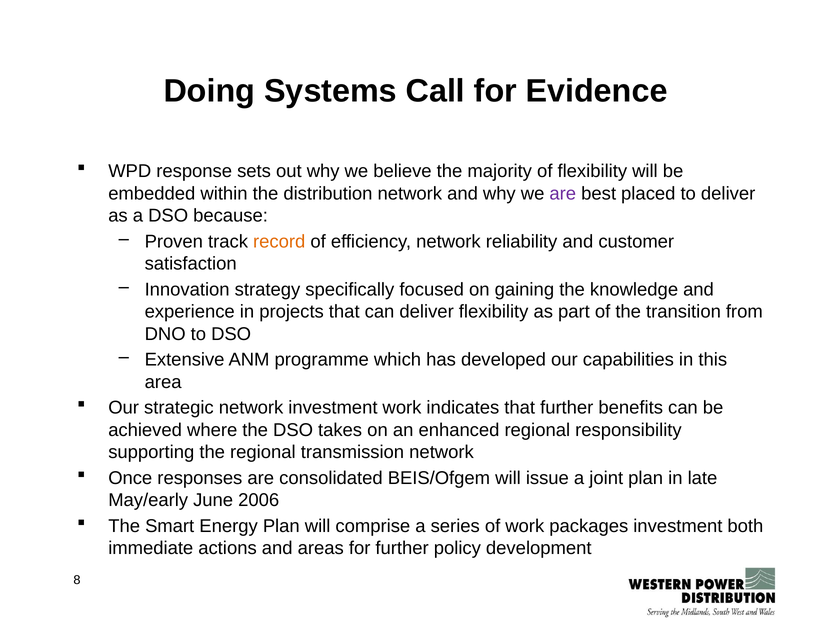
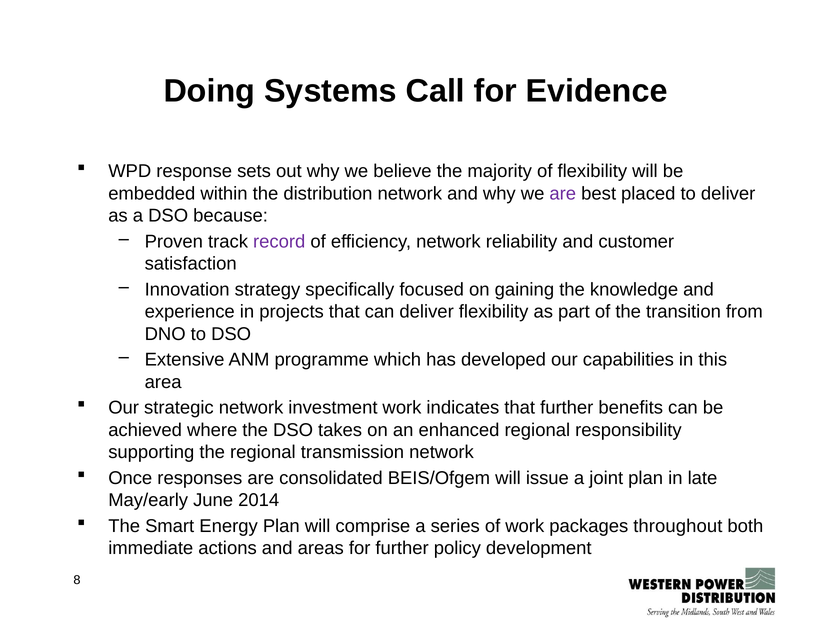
record colour: orange -> purple (279, 242)
2006: 2006 -> 2014 (259, 500)
packages investment: investment -> throughout (678, 526)
